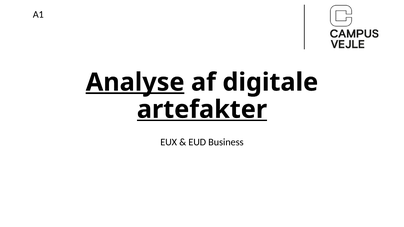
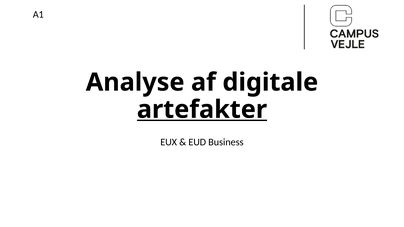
Analyse underline: present -> none (135, 82)
